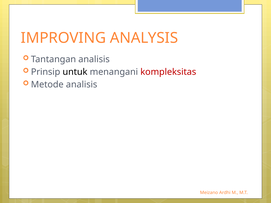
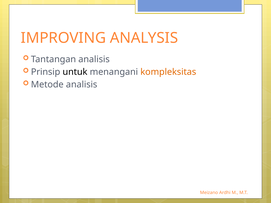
kompleksitas colour: red -> orange (168, 72)
